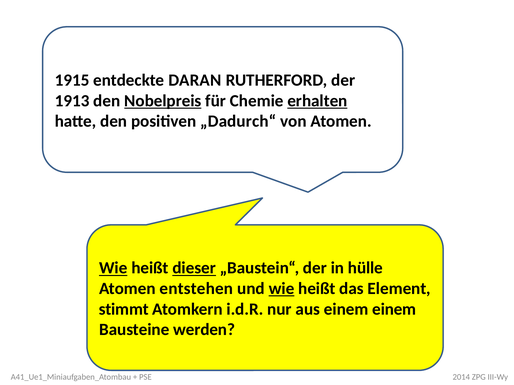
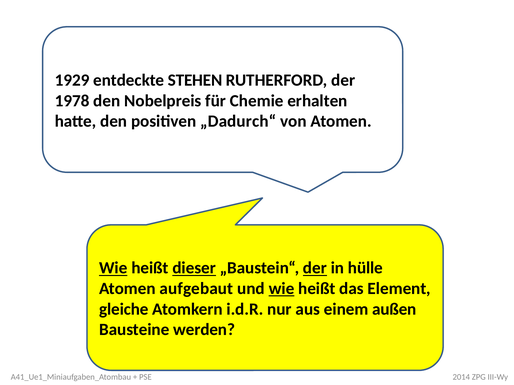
1915: 1915 -> 1929 (72, 80)
DARAN: DARAN -> STEHEN (195, 80)
1913: 1913 -> 1978 (72, 101)
Nobelpreis underline: present -> none (163, 101)
erhalten underline: present -> none (317, 101)
der underline: none -> present (315, 268)
entstehen: entstehen -> aufgebaut (196, 289)
stimmt: stimmt -> gleiche (124, 309)
einem einem: einem -> außen (394, 309)
